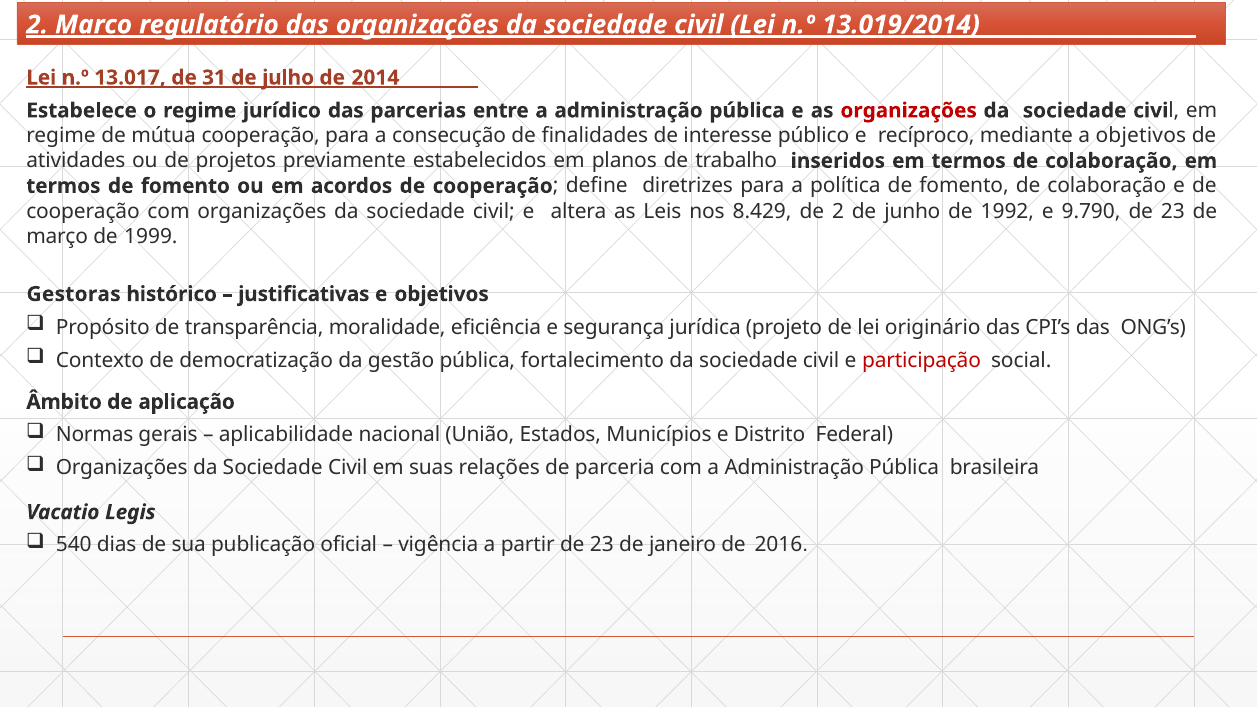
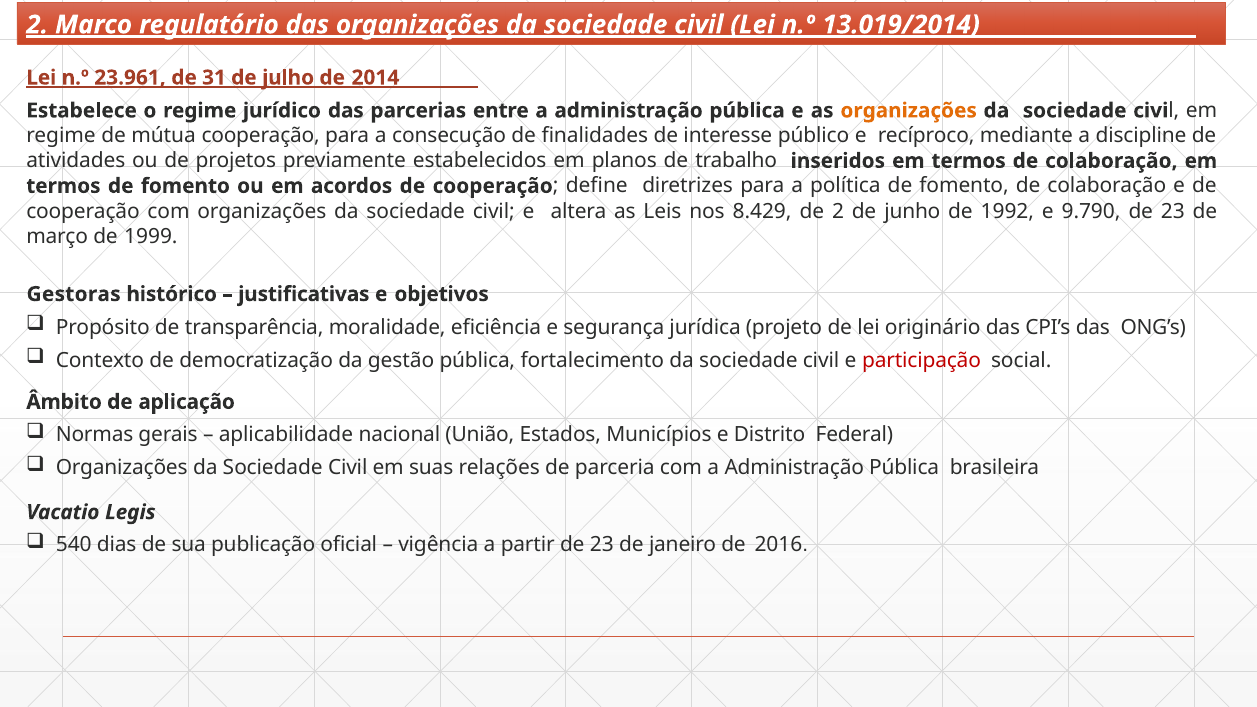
13.017: 13.017 -> 23.961 (130, 78)
organizações colour: red -> orange (909, 111)
a objetivos: objetivos -> discipline (1141, 136)
